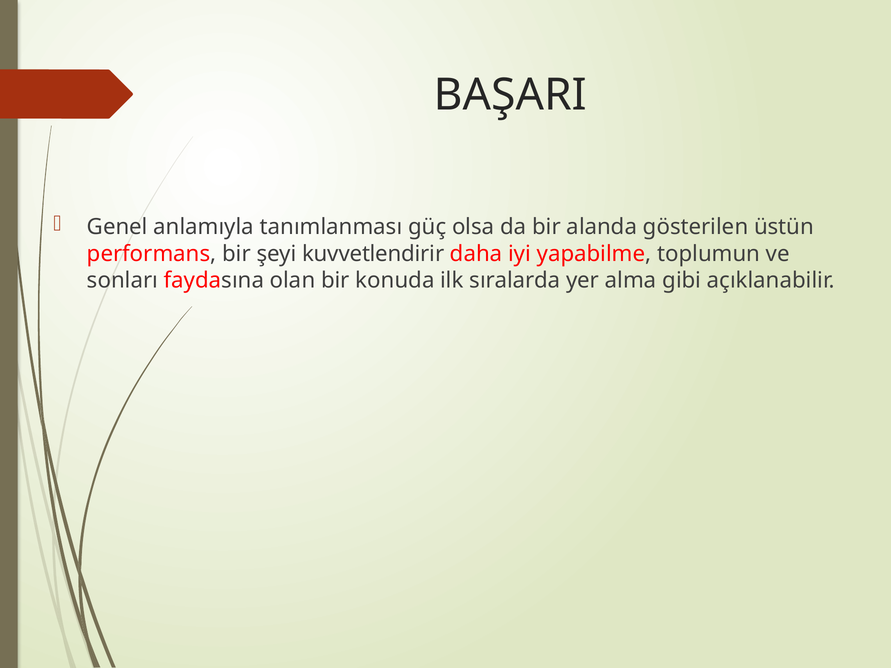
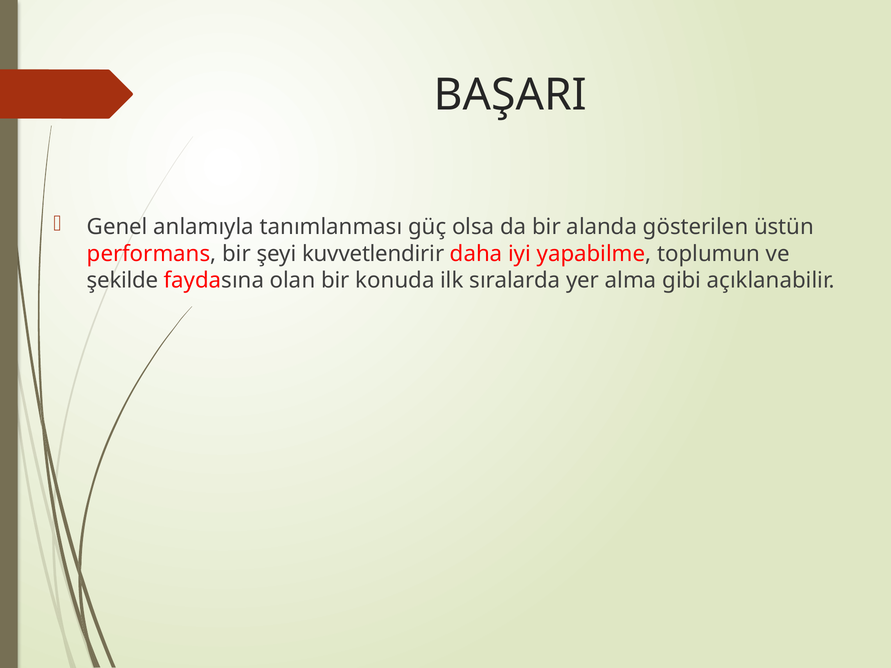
sonları: sonları -> şekilde (123, 281)
